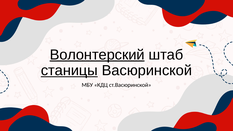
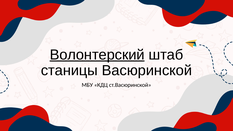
станицы underline: present -> none (69, 71)
